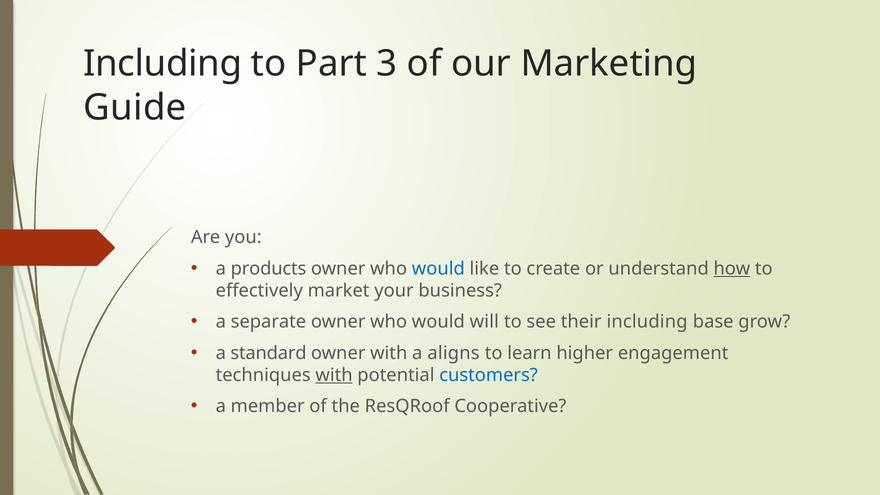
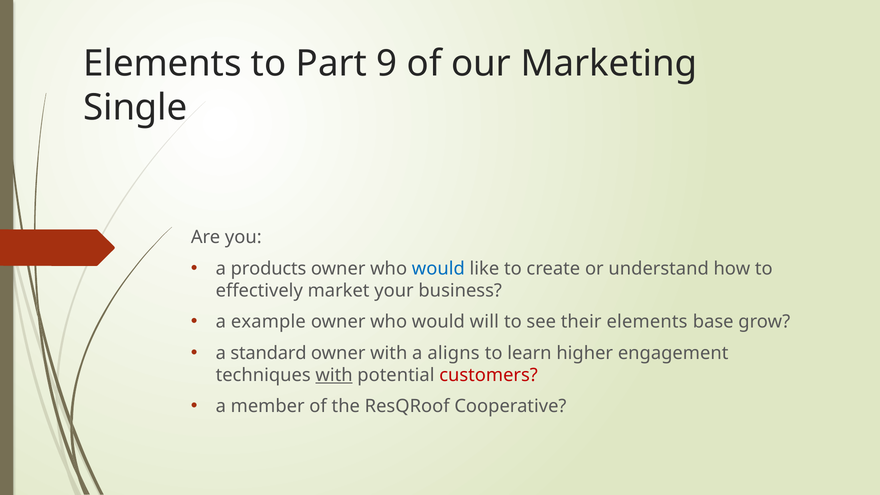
Including: Including -> Elements (163, 64)
3: 3 -> 9 (387, 64)
Guide: Guide -> Single (135, 108)
how underline: present -> none (732, 269)
separate: separate -> example (268, 322)
their including: including -> elements (647, 322)
customers colour: blue -> red (489, 375)
